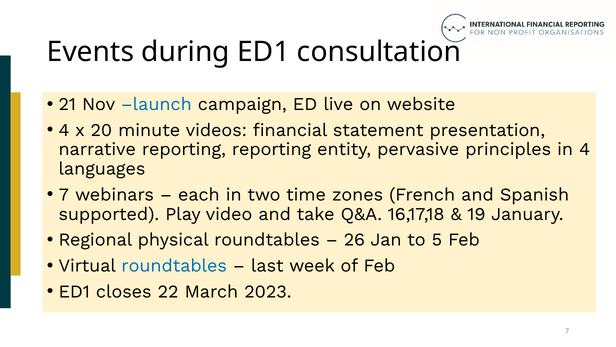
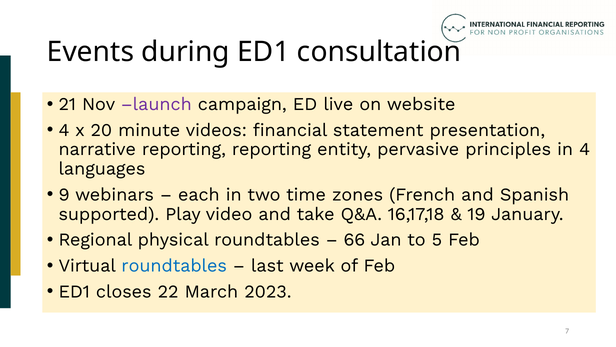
launch colour: blue -> purple (156, 104)
7: 7 -> 9 (64, 194)
26: 26 -> 66 (354, 240)
